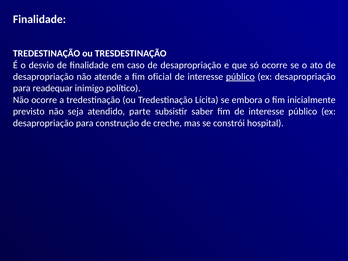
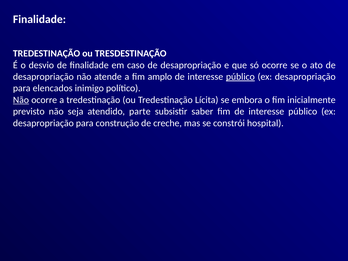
oficial: oficial -> amplo (160, 77)
readequar: readequar -> elencados (53, 88)
Não underline: none -> present (21, 100)
